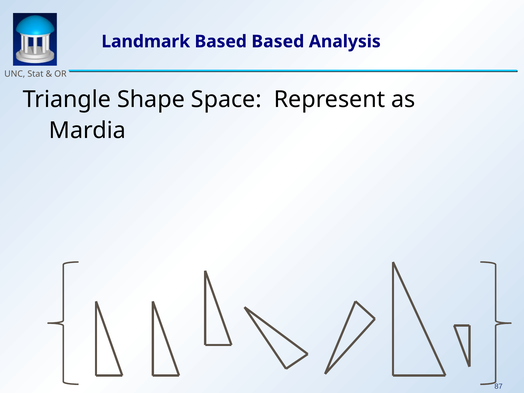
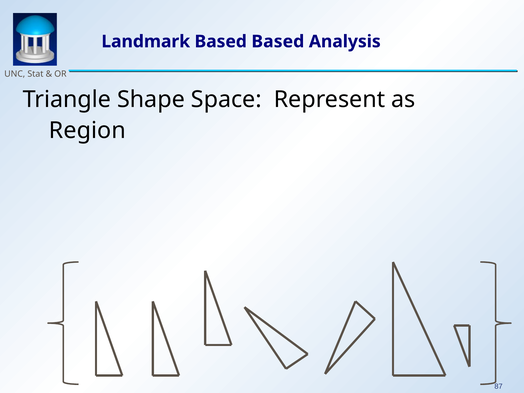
Mardia: Mardia -> Region (87, 130)
